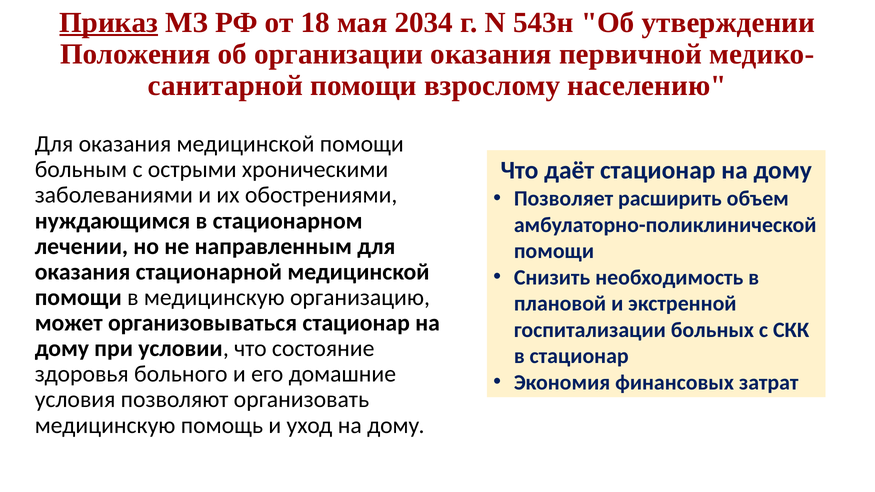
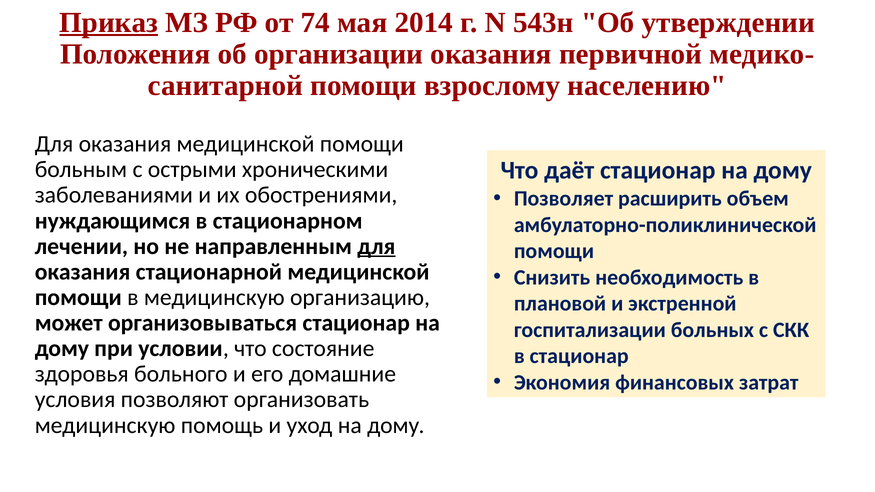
18: 18 -> 74 (315, 22)
2034: 2034 -> 2014 (424, 22)
для underline: none -> present (376, 246)
